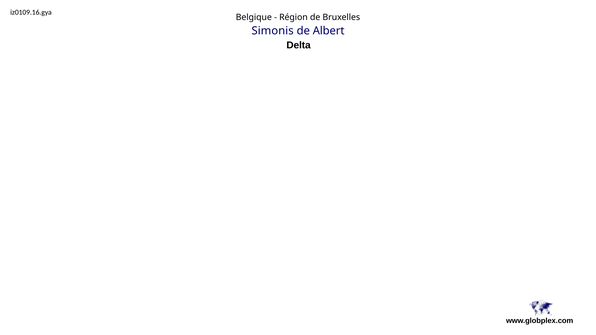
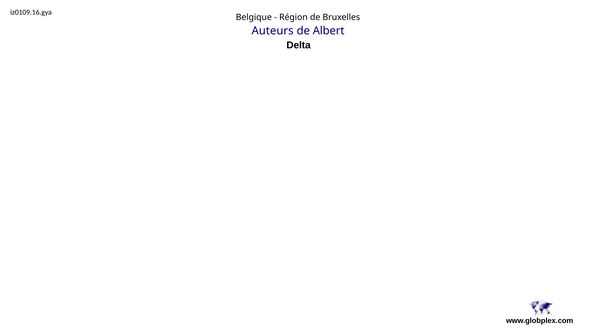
Simonis: Simonis -> Auteurs (273, 31)
